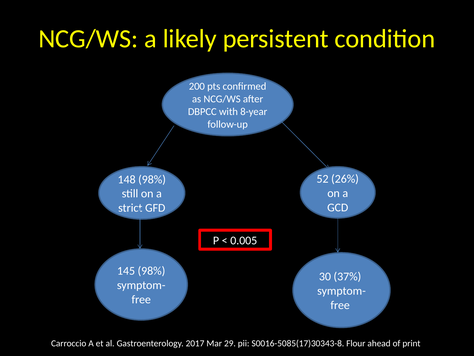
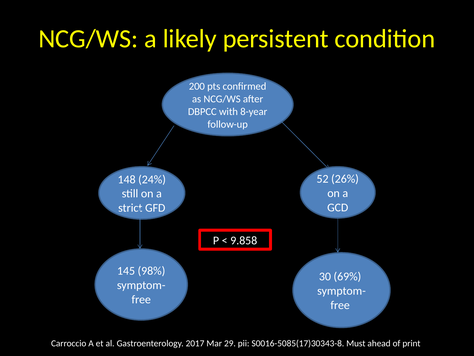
148 98%: 98% -> 24% (152, 179)
0.005: 0.005 -> 9.858 (244, 240)
37%: 37% -> 69% (347, 276)
Flour: Flour -> Must (356, 343)
